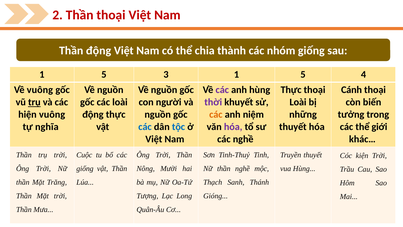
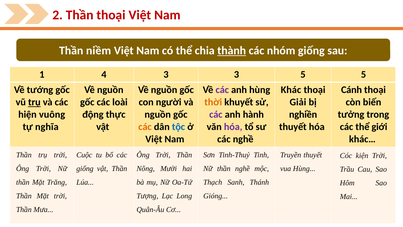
Thần động: động -> niềm (99, 51)
thành underline: none -> present (232, 51)
5: 5 -> 4 (104, 74)
3 1: 1 -> 3 (237, 74)
5 4: 4 -> 5 (363, 74)
Về vuông: vuông -> tướng (40, 90)
Thực: Thực -> Khác (291, 90)
thời colour: purple -> orange (213, 102)
Loài: Loài -> Giải (298, 102)
các colour: orange -> purple (216, 114)
niệm: niệm -> hành (253, 114)
những: những -> nghiền (303, 114)
các colour: blue -> orange (145, 127)
